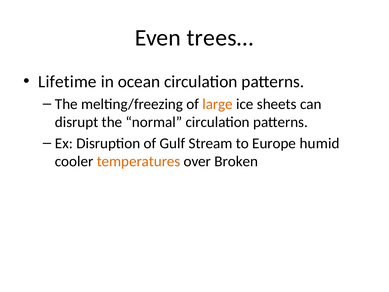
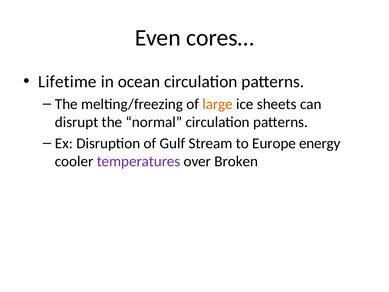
trees…: trees… -> cores… (220, 38)
humid: humid -> energy (320, 143)
temperatures colour: orange -> purple (139, 161)
